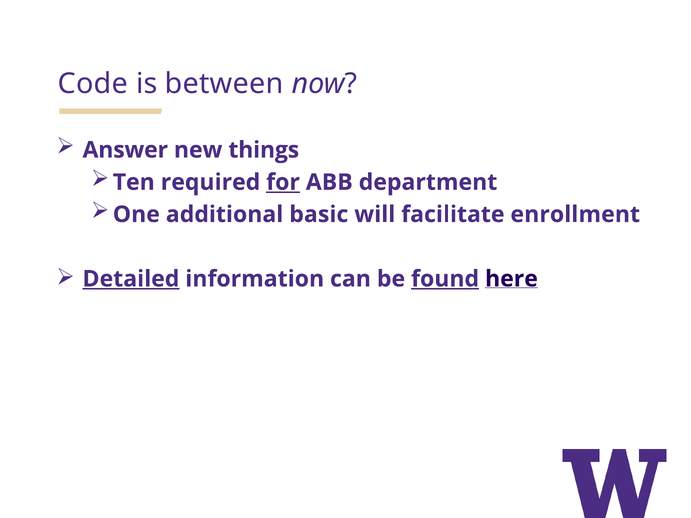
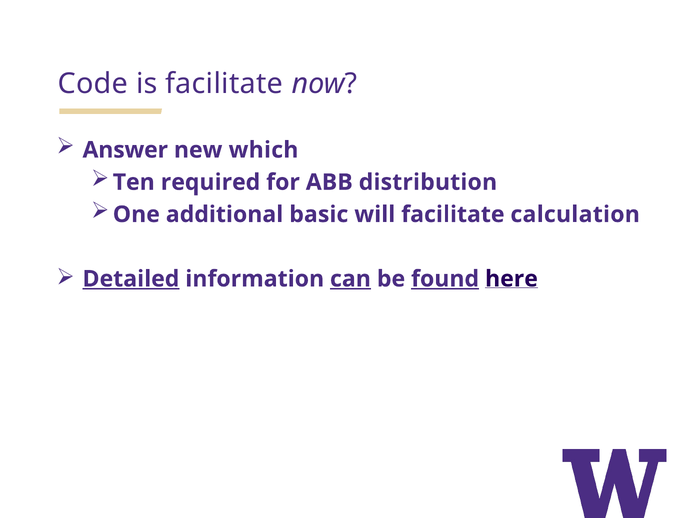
is between: between -> facilitate (224, 84)
things: things -> which (264, 150)
for underline: present -> none (283, 182)
department: department -> distribution (428, 182)
enrollment: enrollment -> calculation (575, 215)
can underline: none -> present (350, 279)
